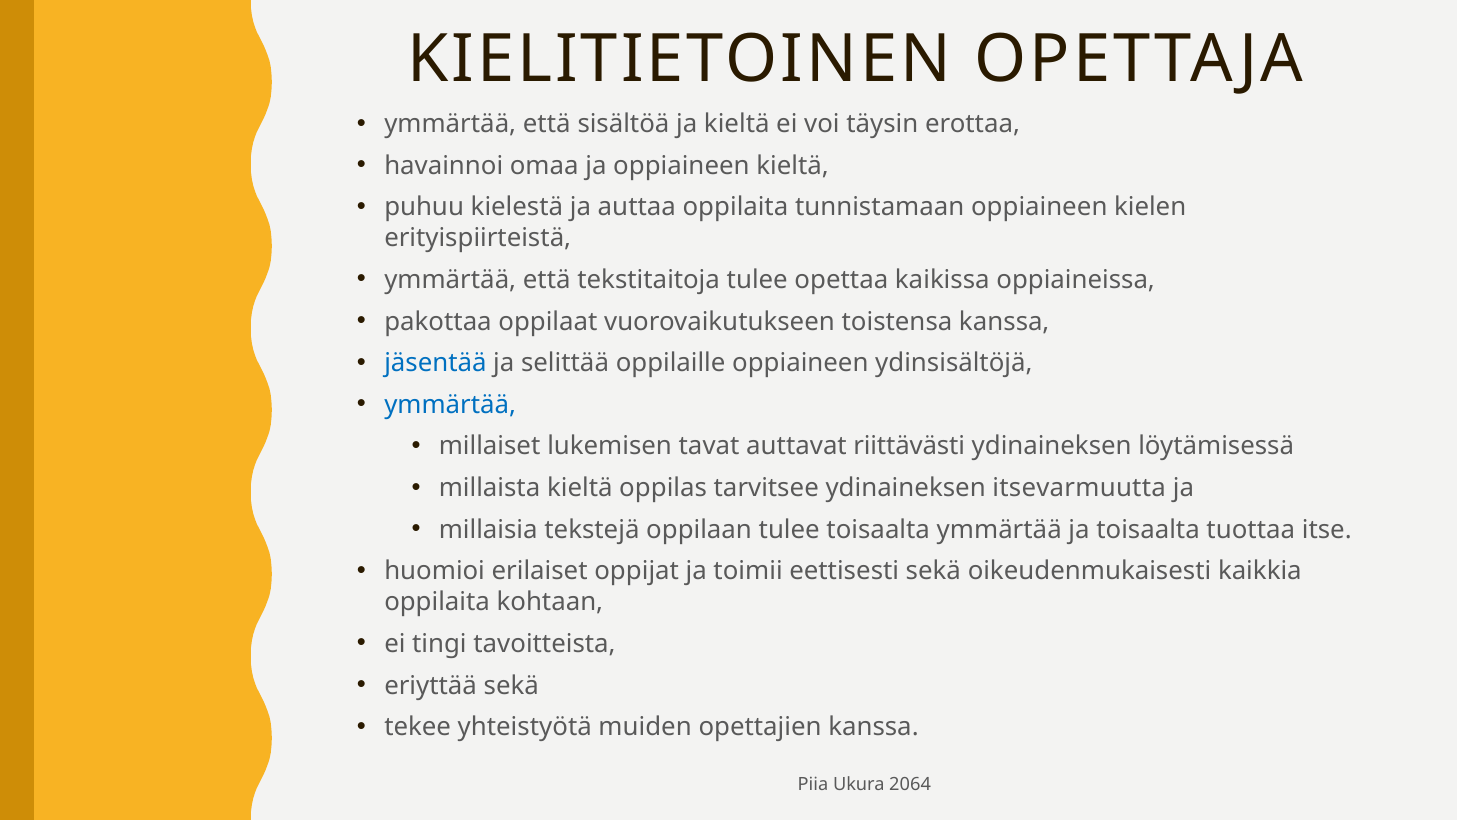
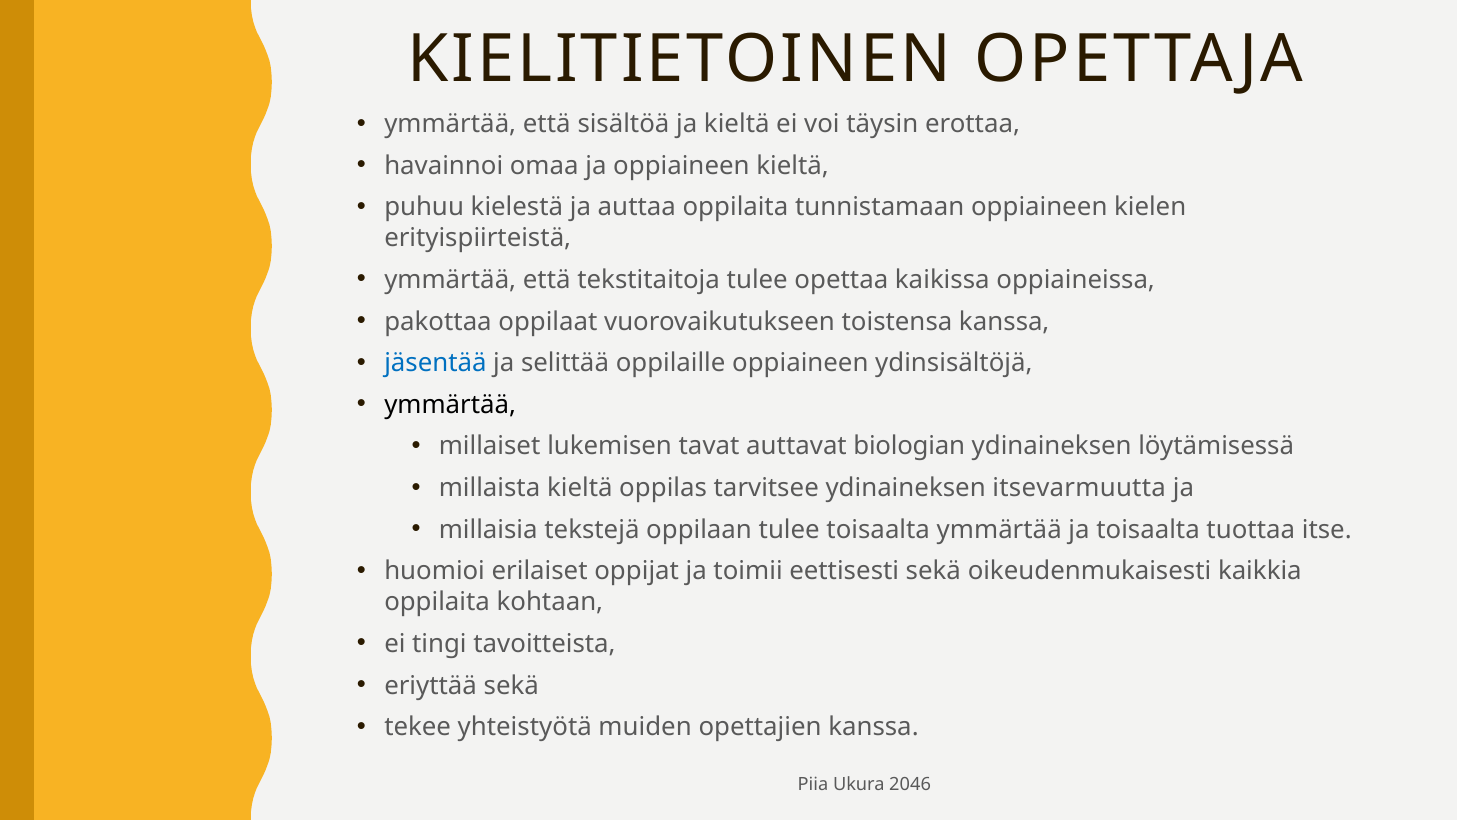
ymmärtää colour: blue -> black (450, 405)
riittävästi: riittävästi -> biologian (909, 446)
2064: 2064 -> 2046 (910, 784)
